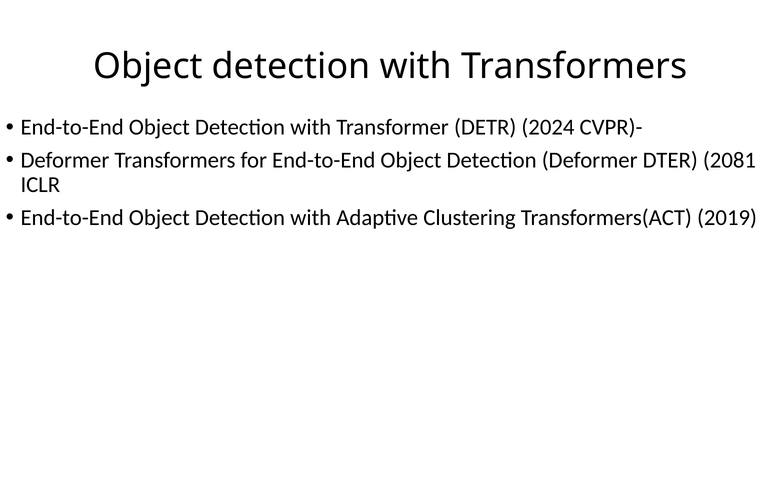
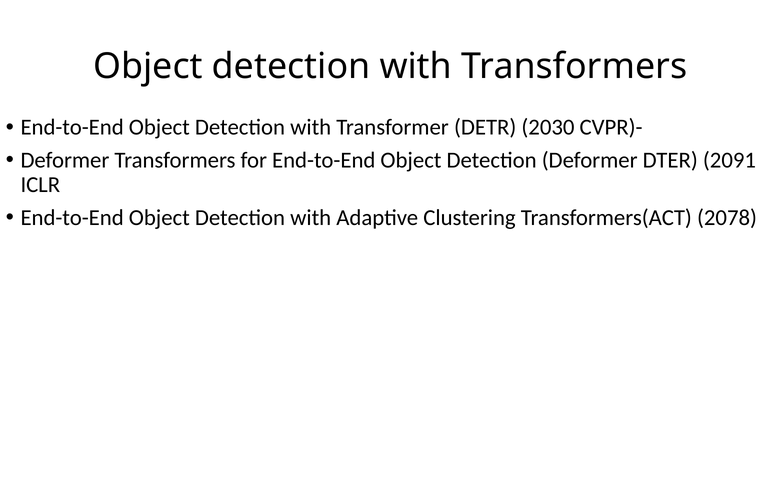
2024: 2024 -> 2030 (548, 127)
2081: 2081 -> 2091 (729, 160)
2019: 2019 -> 2078 (727, 217)
